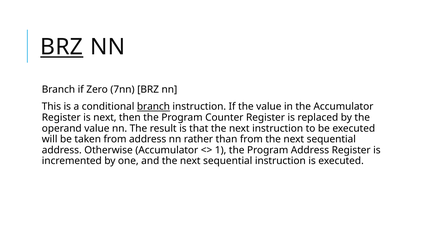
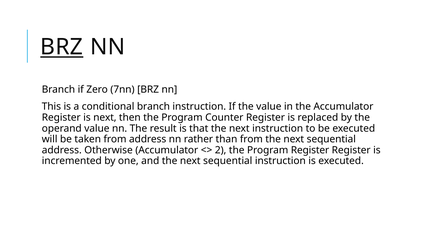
branch underline: present -> none (153, 107)
1: 1 -> 2 (221, 150)
Program Address: Address -> Register (310, 150)
